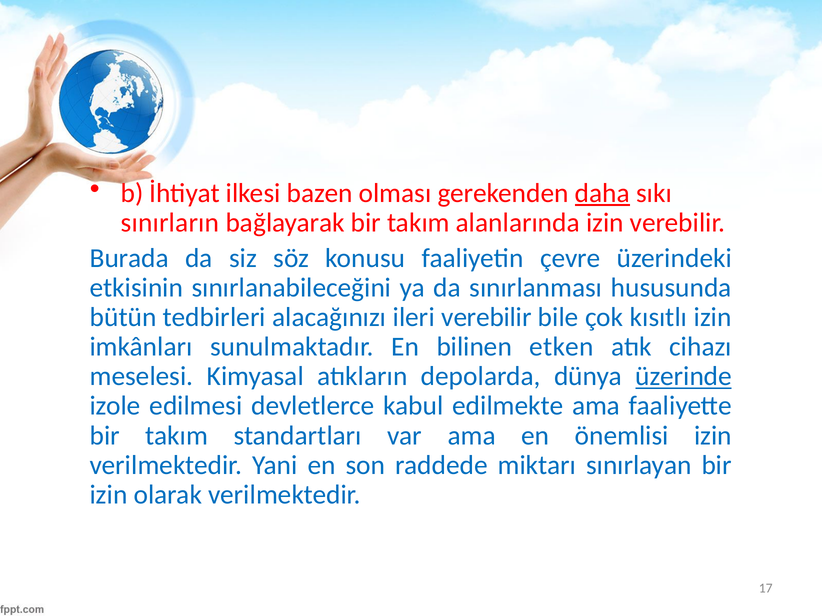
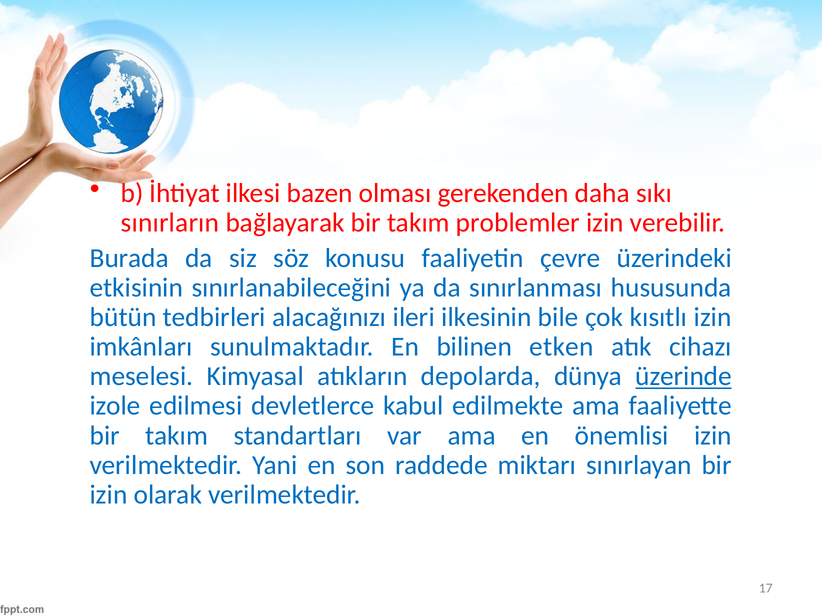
daha underline: present -> none (602, 193)
alanlarında: alanlarında -> problemler (518, 223)
ileri verebilir: verebilir -> ilkesinin (486, 318)
